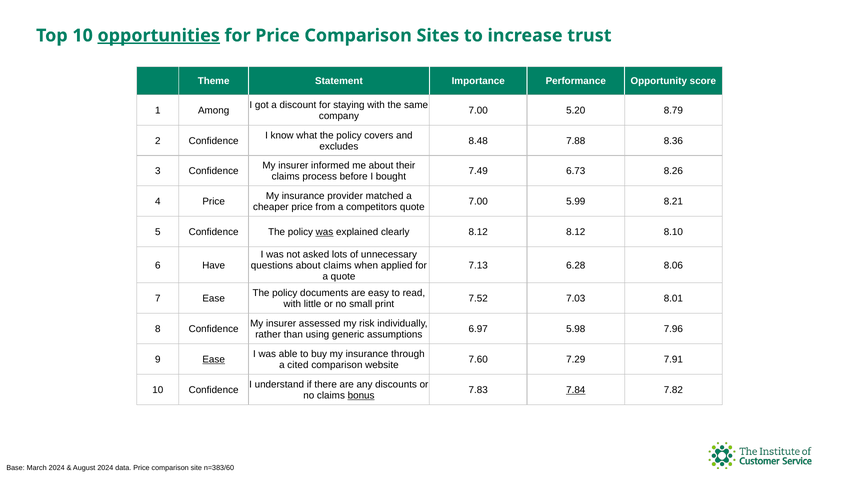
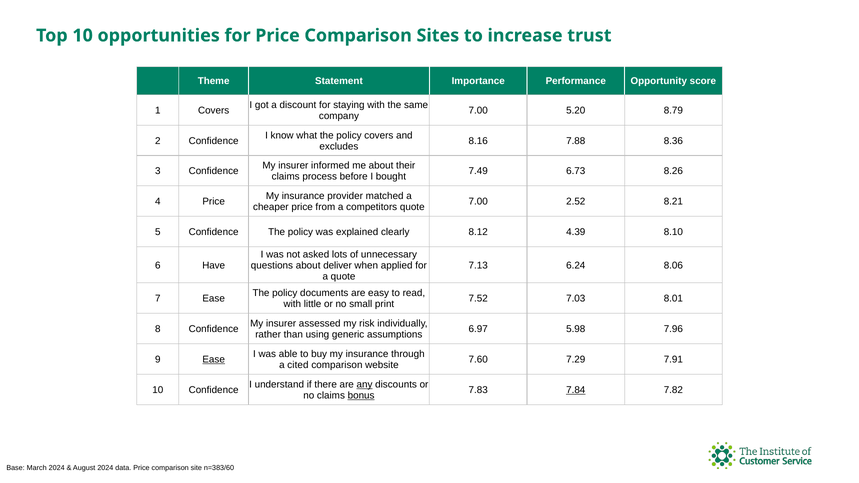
opportunities underline: present -> none (159, 36)
1 Among: Among -> Covers (214, 110)
8.48: 8.48 -> 8.16 (478, 141)
5.99: 5.99 -> 2.52 (576, 202)
was underline: present -> none (325, 232)
8.12 8.12: 8.12 -> 4.39 (576, 232)
about claims: claims -> deliver (338, 265)
6.28: 6.28 -> 6.24 (576, 265)
any underline: none -> present (365, 385)
